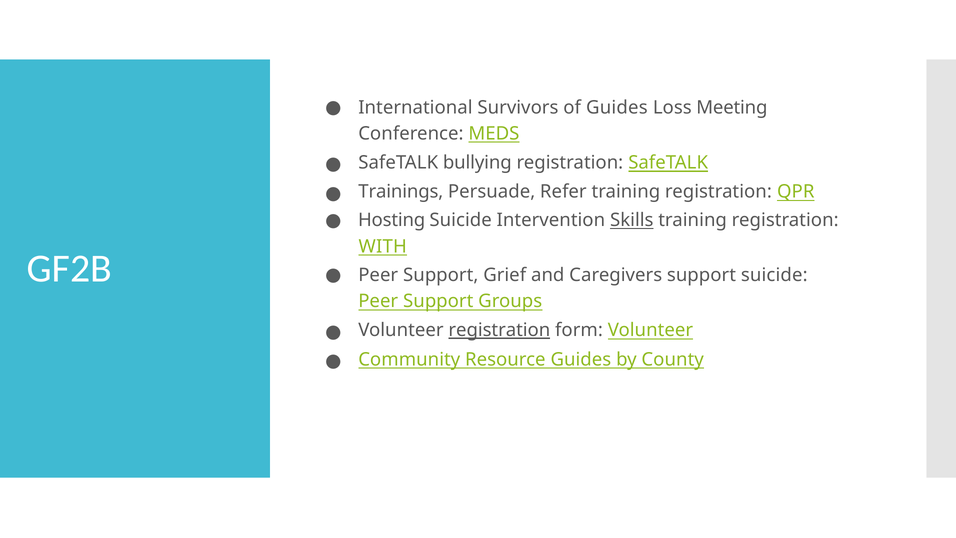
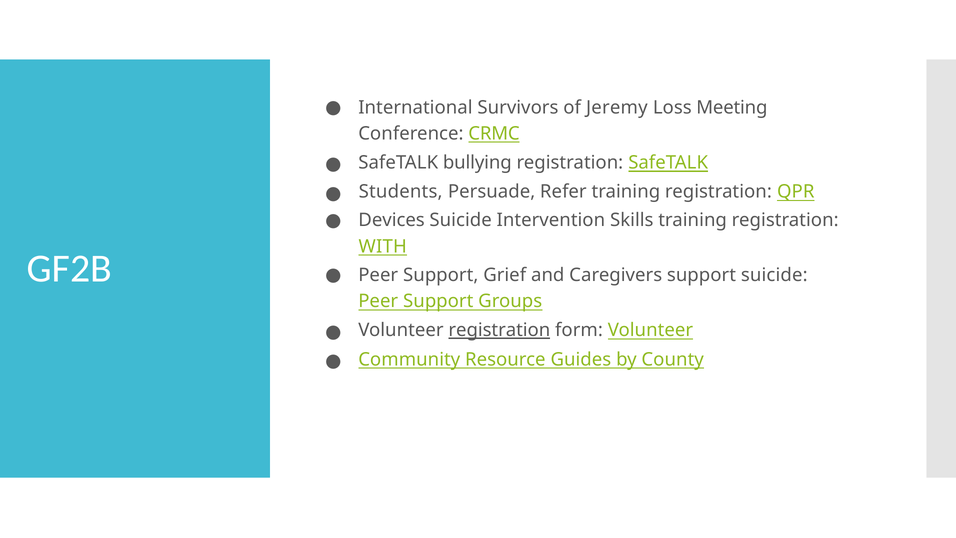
of Guides: Guides -> Jeremy (617, 107)
MEDS: MEDS -> CRMC (494, 133)
Trainings: Trainings -> Students (401, 192)
Hosting: Hosting -> Devices (392, 220)
Skills underline: present -> none (632, 220)
